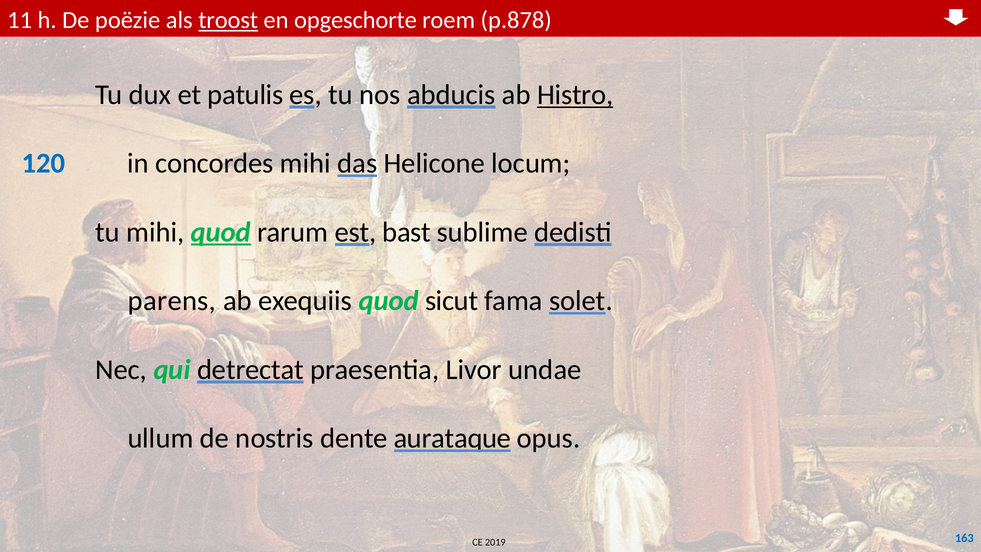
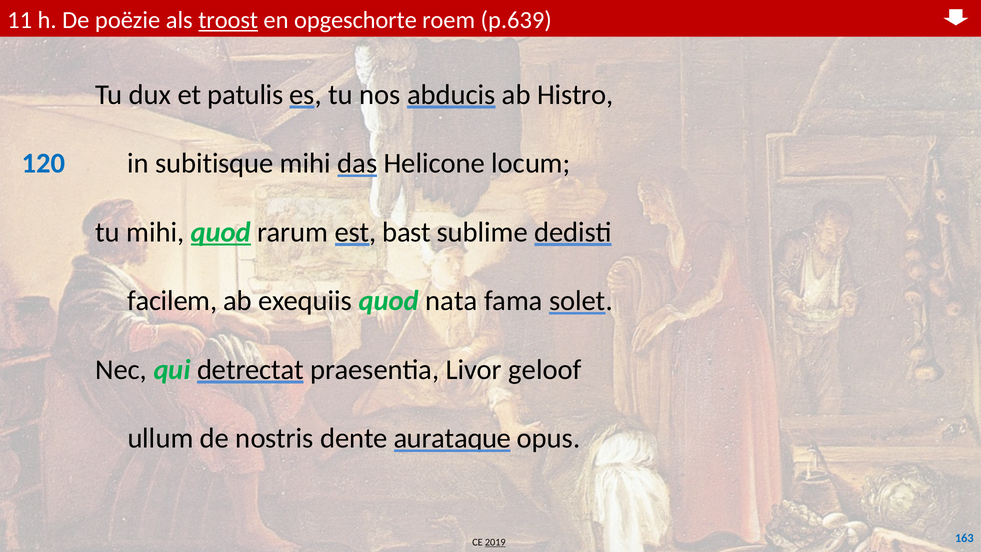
p.878: p.878 -> p.639 (516, 20)
Histro underline: present -> none (575, 95)
concordes: concordes -> subitisque (214, 163)
parens: parens -> facilem (172, 301)
sicut: sicut -> nata (451, 301)
undae: undae -> geloof (545, 370)
2019 underline: none -> present (495, 542)
